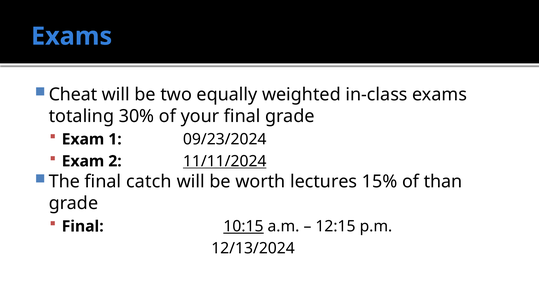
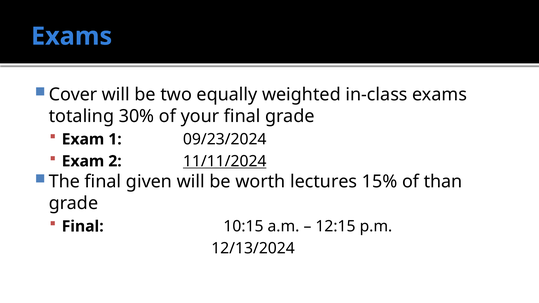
Cheat: Cheat -> Cover (73, 95)
catch: catch -> given (149, 182)
10:15 underline: present -> none (243, 226)
